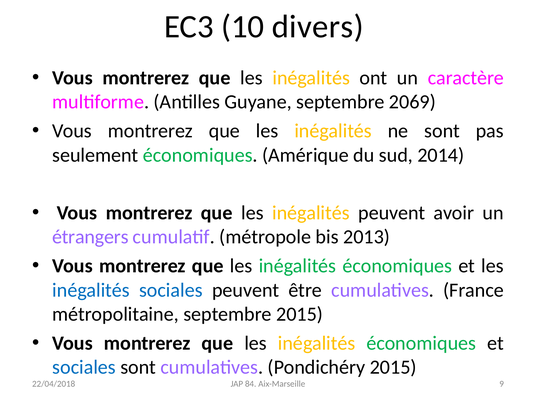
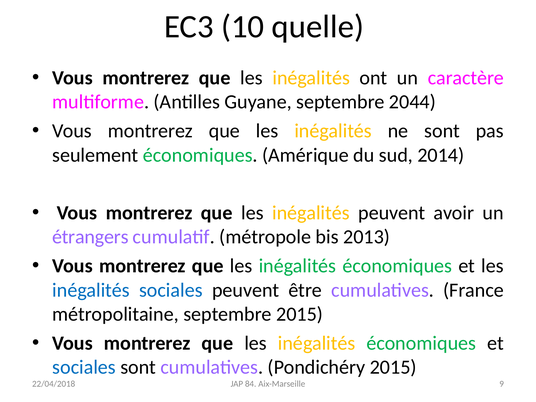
divers: divers -> quelle (318, 27)
2069: 2069 -> 2044 (412, 102)
